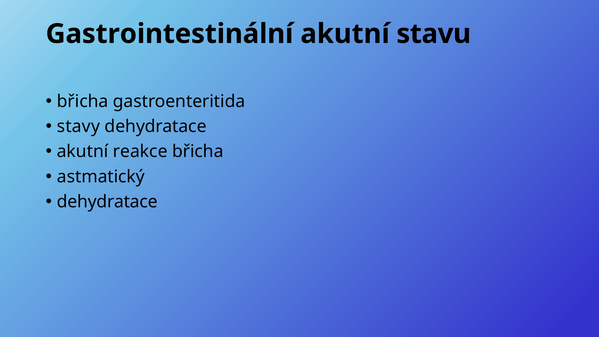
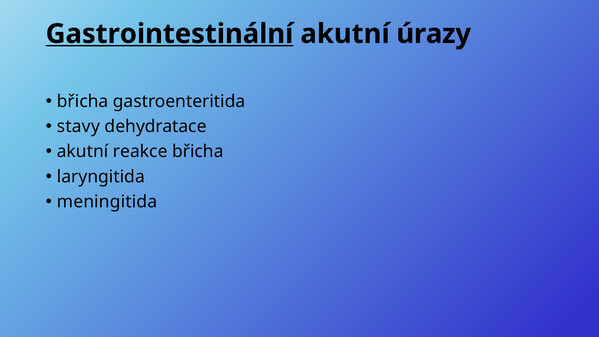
Gastrointestinální underline: none -> present (169, 34)
stavu: stavu -> úrazy (434, 34)
astmatický: astmatický -> laryngitida (101, 177)
dehydratace: dehydratace -> meningitida (107, 202)
